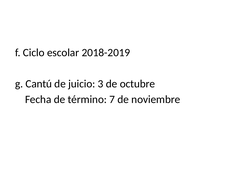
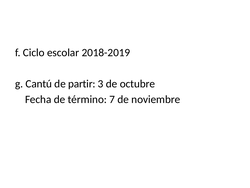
juicio: juicio -> partir (82, 84)
